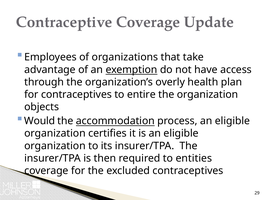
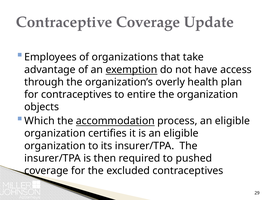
Would: Would -> Which (39, 121)
entities: entities -> pushed (194, 158)
